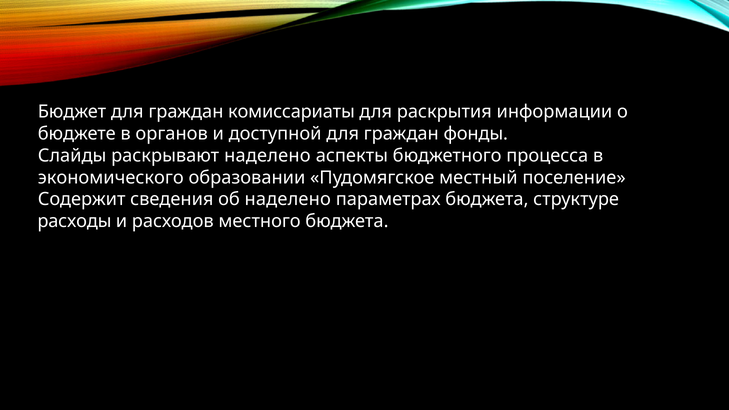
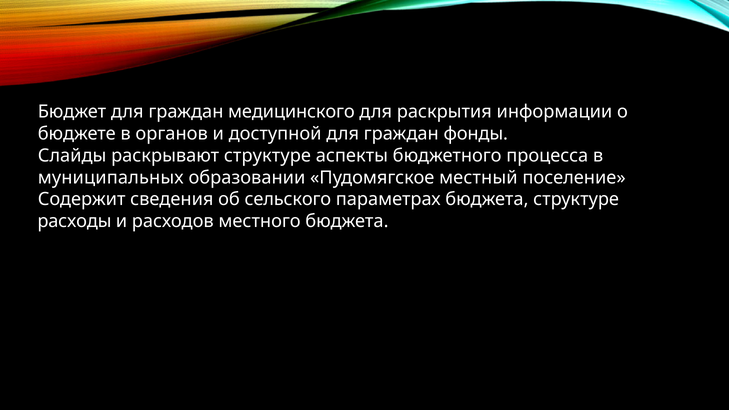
комиссариаты: комиссариаты -> медицинского (291, 112)
раскрывают наделено: наделено -> структуре (267, 156)
экономического: экономического -> муниципальных (111, 178)
об наделено: наделено -> сельского (288, 199)
